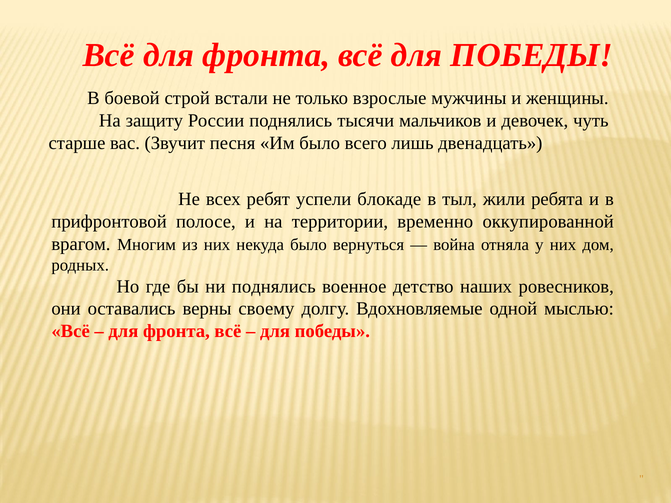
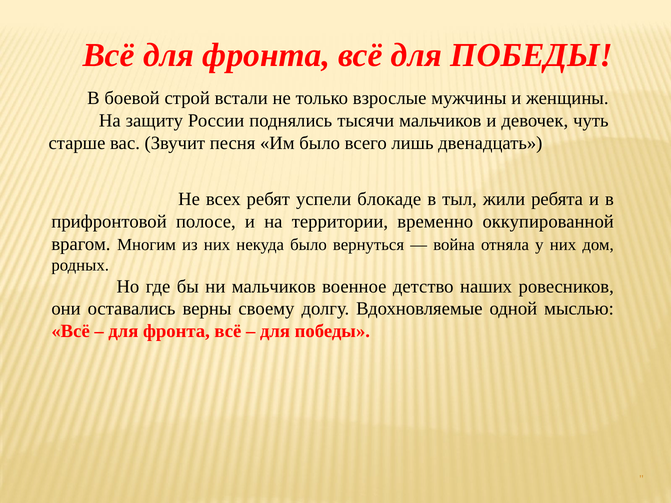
ни поднялись: поднялись -> мальчиков (274, 287)
